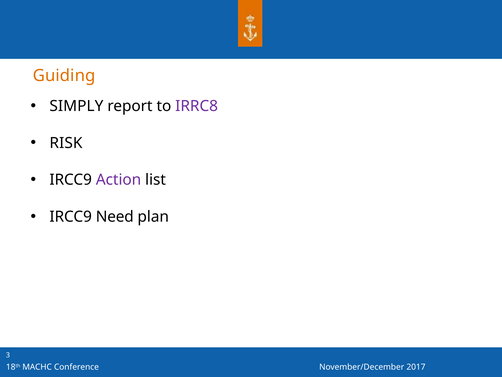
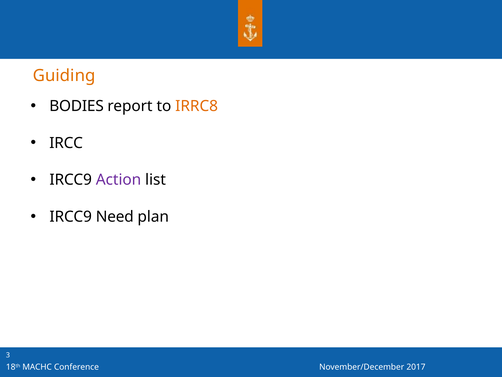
SIMPLY: SIMPLY -> BODIES (77, 106)
IRRC8 colour: purple -> orange (197, 106)
RISK: RISK -> IRCC (66, 143)
